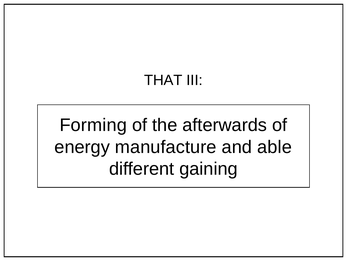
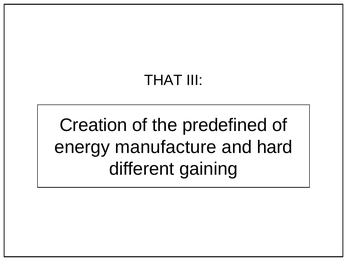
Forming: Forming -> Creation (93, 125)
afterwards: afterwards -> predefined (225, 125)
able: able -> hard (275, 147)
